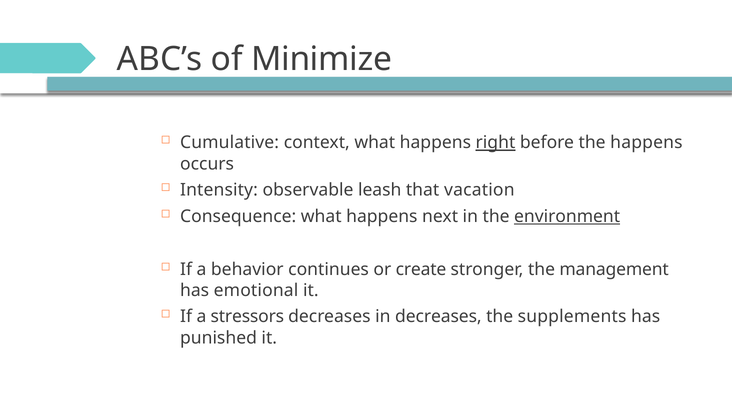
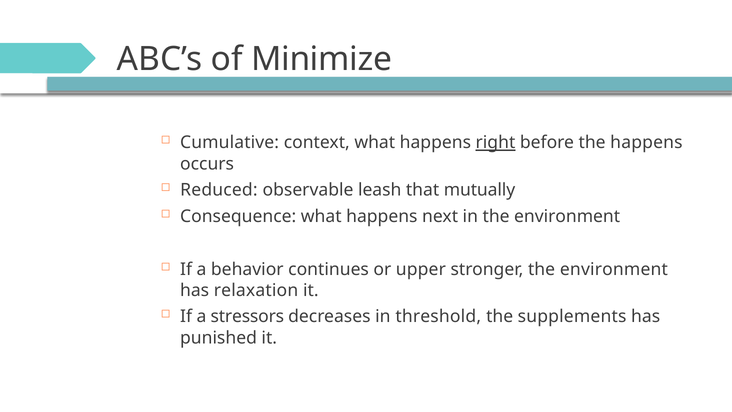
Intensity: Intensity -> Reduced (219, 190)
vacation: vacation -> mutually (479, 190)
environment underline: present -> none (567, 216)
create: create -> upper (421, 269)
stronger the management: management -> environment (614, 269)
emotional: emotional -> relaxation (256, 290)
in decreases: decreases -> threshold (438, 317)
